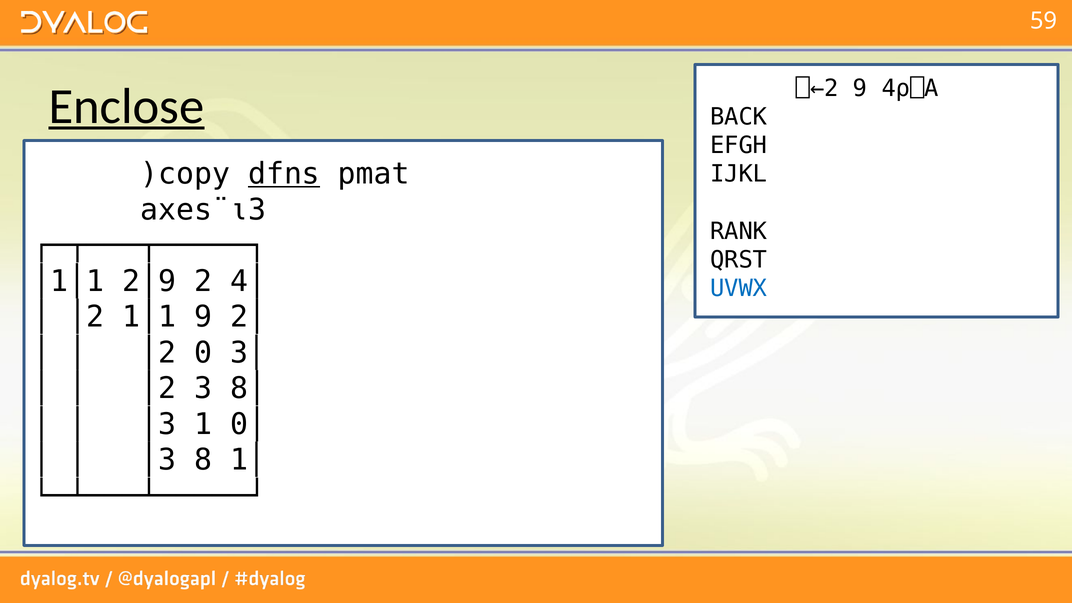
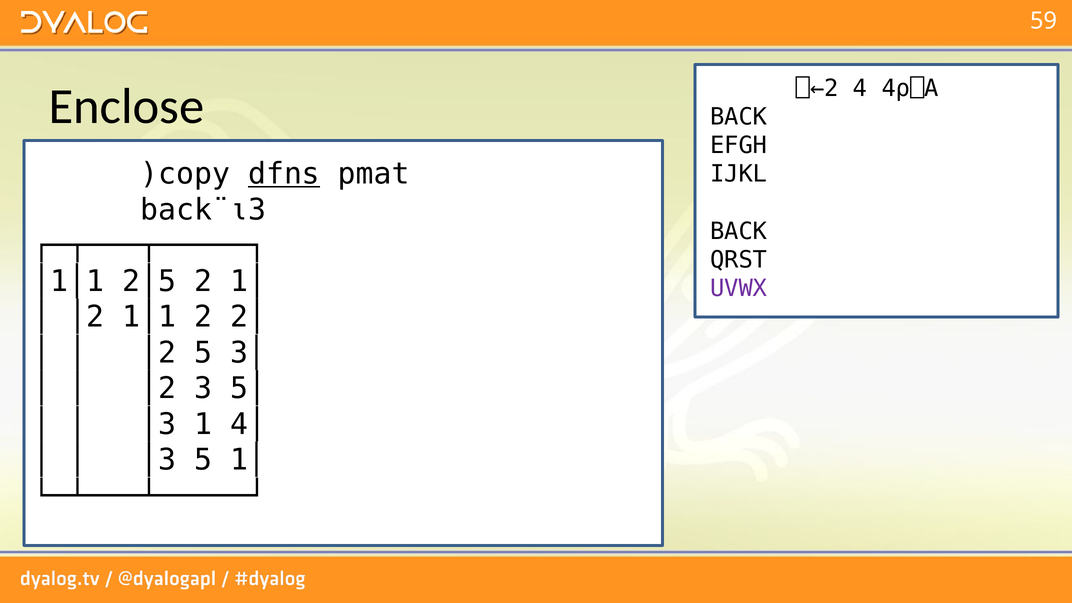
⎕←2 9: 9 -> 4 (860, 88)
Enclose underline: present -> none (126, 106)
axes¨⍳3: axes¨⍳3 -> back¨⍳3 (203, 210)
RANK: RANK -> BACK (739, 231)
2│9: 2│9 -> 2│5 (149, 281)
2 4│: 4│ -> 1│ (248, 281)
UVWX colour: blue -> purple (739, 288)
1│1 9: 9 -> 2 (203, 317)
│2 0: 0 -> 5 (203, 353)
8│: 8│ -> 5│ (248, 388)
0│: 0│ -> 4│ (248, 424)
│3 8: 8 -> 5 (203, 460)
